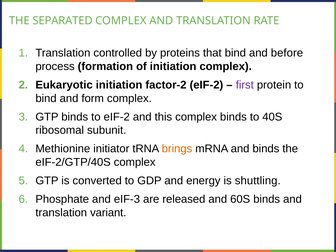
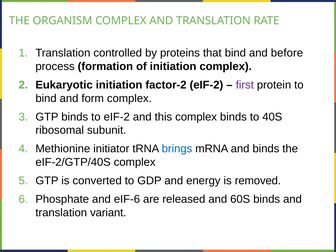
SEPARATED: SEPARATED -> ORGANISM (62, 21)
brings colour: orange -> blue (177, 149)
shuttling: shuttling -> removed (258, 181)
eIF-3: eIF-3 -> eIF-6 (127, 199)
